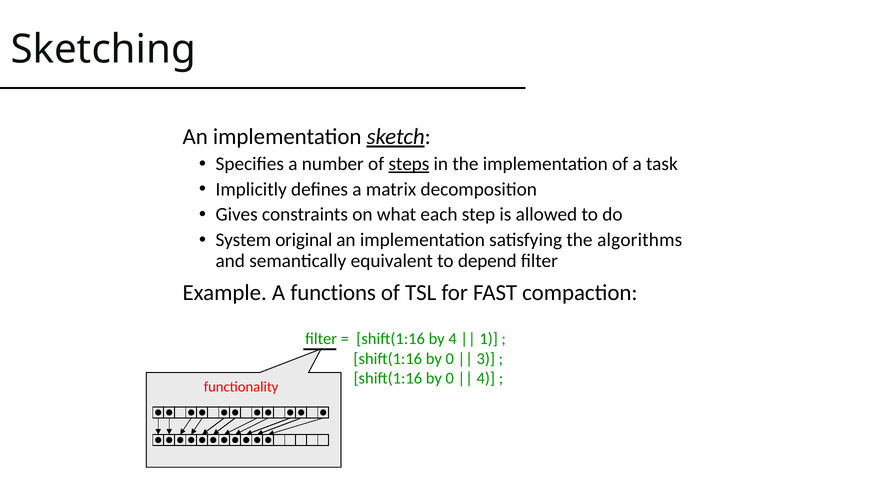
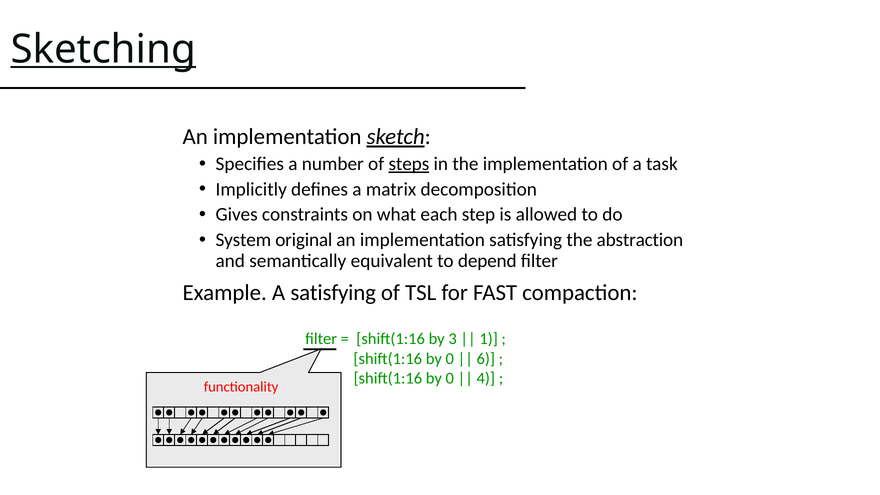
Sketching underline: none -> present (103, 50)
algorithms: algorithms -> abstraction (640, 240)
A functions: functions -> satisfying (333, 293)
by 4: 4 -> 3 (453, 339)
3: 3 -> 6 (486, 359)
